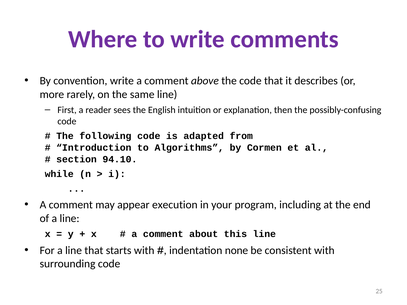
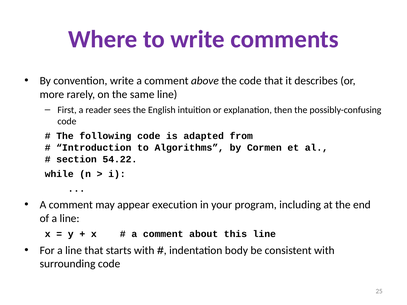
94.10: 94.10 -> 54.22 (120, 159)
none: none -> body (236, 251)
